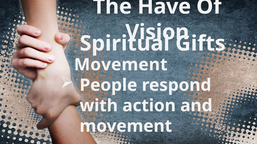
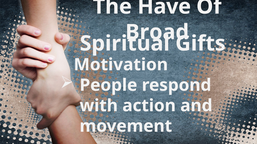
Vision: Vision -> Broad (157, 32)
Movement: Movement -> Motivation (121, 65)
